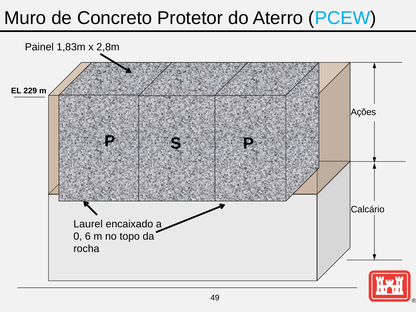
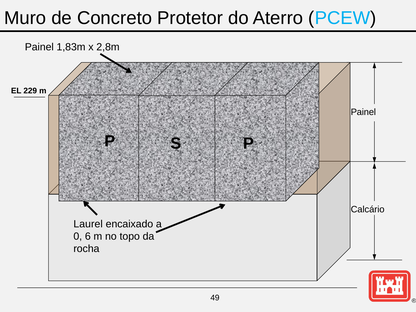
Ações: Ações -> Painel (363, 112)
